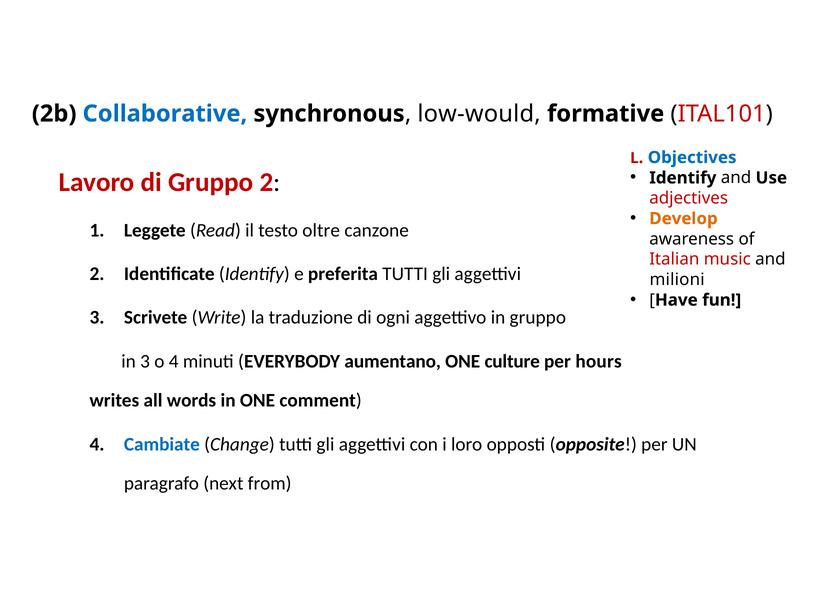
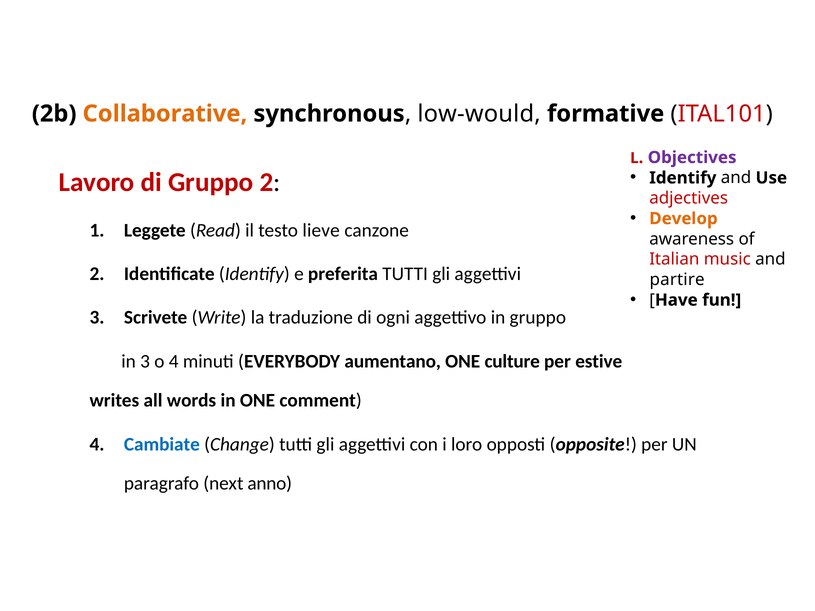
Collaborative colour: blue -> orange (165, 114)
Objectives colour: blue -> purple (692, 158)
oltre: oltre -> lieve (321, 230)
milioni: milioni -> partire (677, 280)
hours: hours -> estive (599, 361)
from: from -> anno (270, 484)
